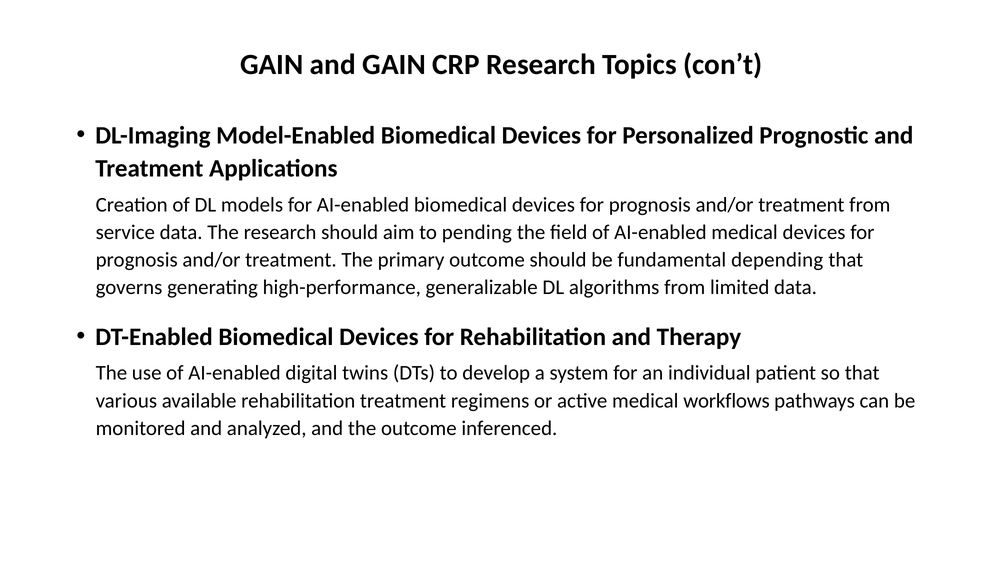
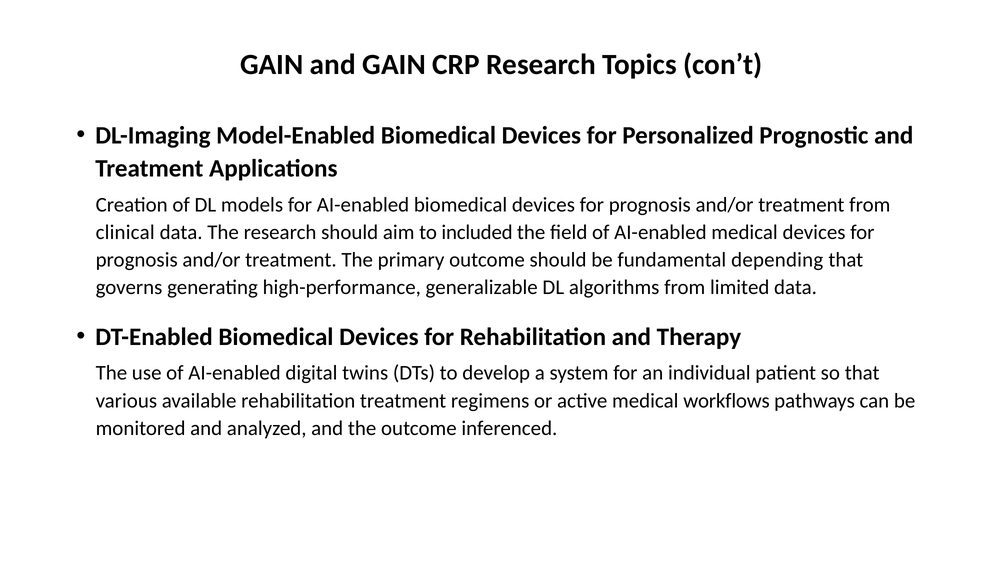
service: service -> clinical (125, 232)
pending: pending -> included (477, 232)
